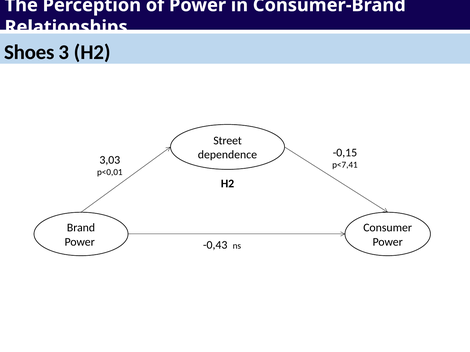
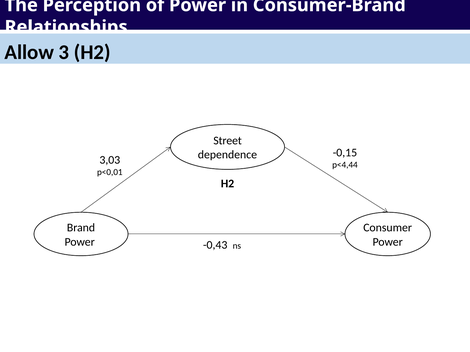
Shoes: Shoes -> Allow (29, 52)
p<7,41: p<7,41 -> p<4,44 (345, 165)
